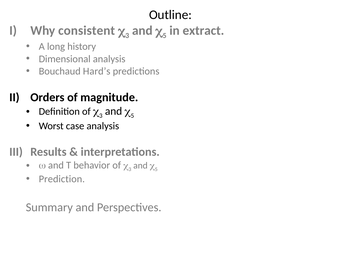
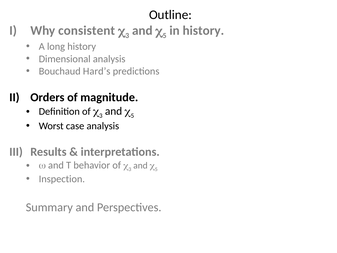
in extract: extract -> history (203, 30)
Prediction: Prediction -> Inspection (62, 179)
